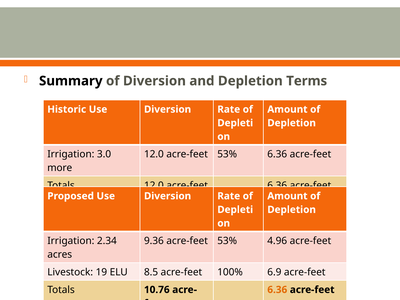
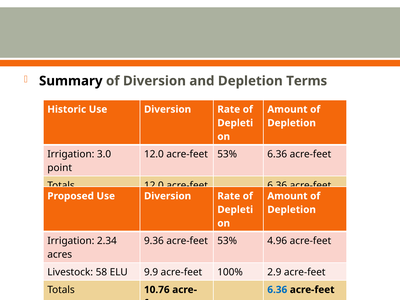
more: more -> point (60, 168)
19: 19 -> 58 (101, 272)
8.5: 8.5 -> 9.9 (151, 272)
6.9: 6.9 -> 2.9 (274, 272)
6.36 colour: orange -> blue (277, 290)
